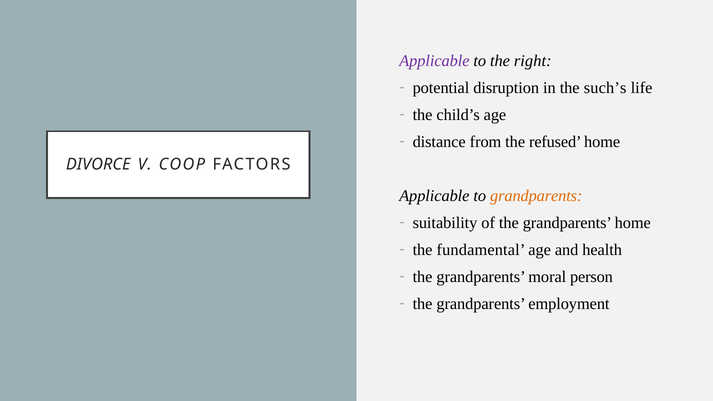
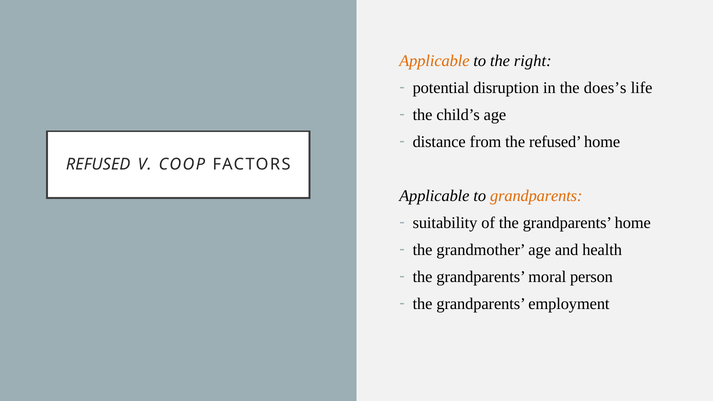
Applicable colour: purple -> orange (434, 61)
such’s: such’s -> does’s (605, 88)
DIVORCE: DIVORCE -> REFUSED (98, 164)
fundamental: fundamental -> grandmother (481, 250)
